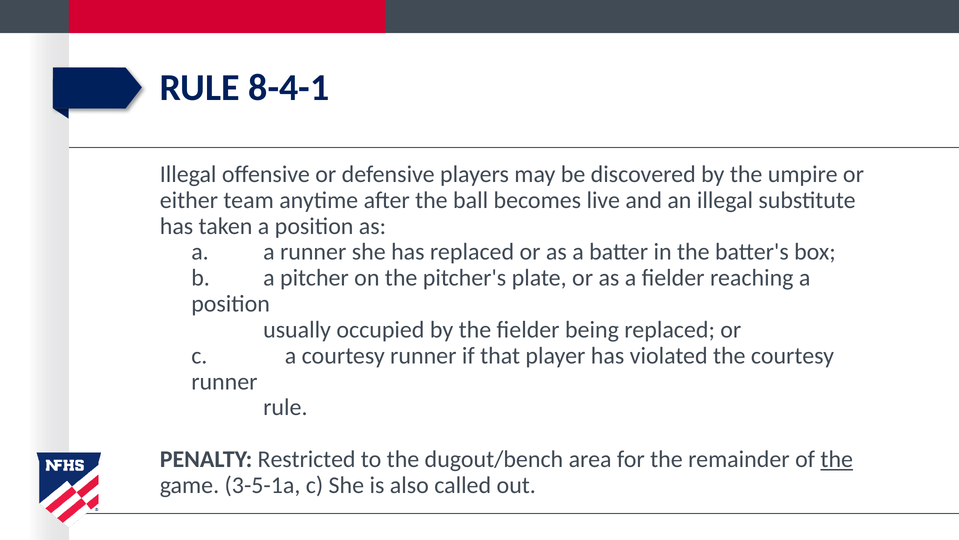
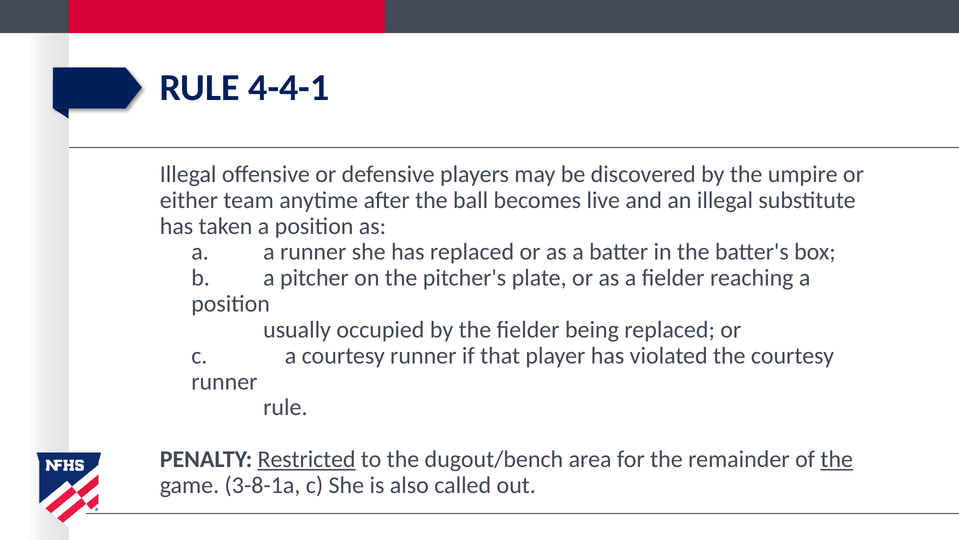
8-4-1: 8-4-1 -> 4-4-1 (289, 88)
Restricted underline: none -> present (307, 459)
3-5-1a: 3-5-1a -> 3-8-1a (263, 485)
